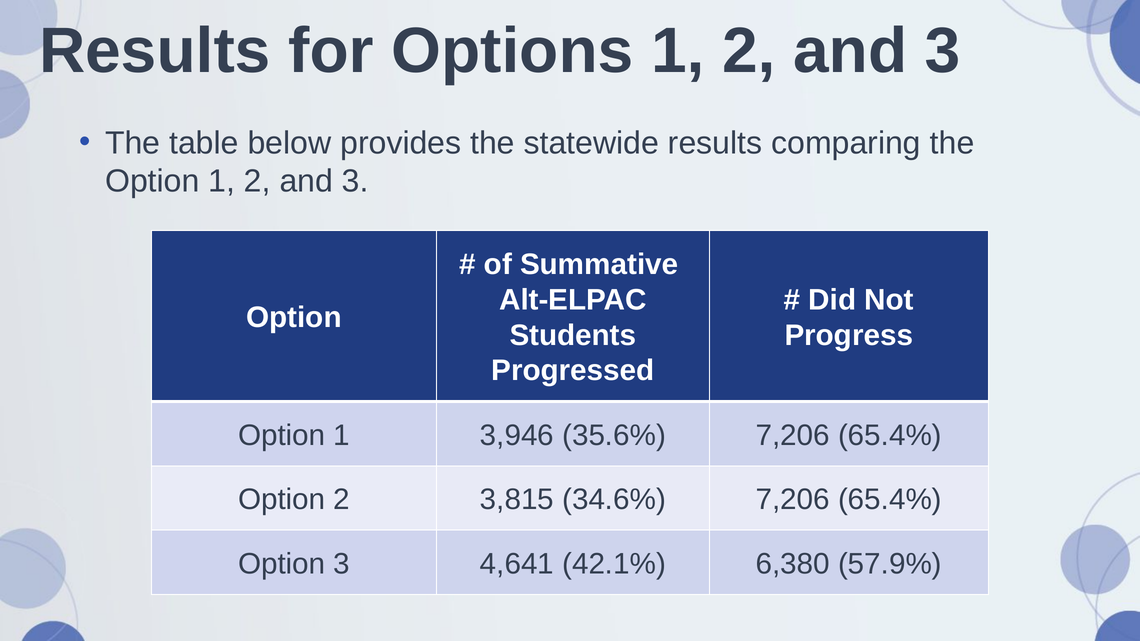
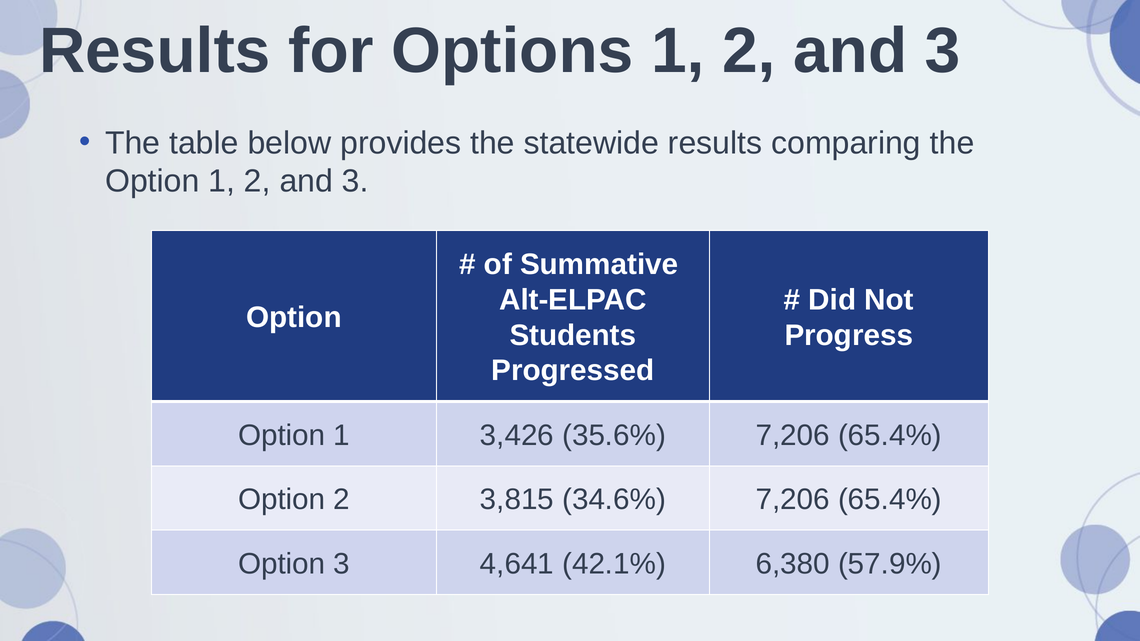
3,946: 3,946 -> 3,426 (517, 436)
